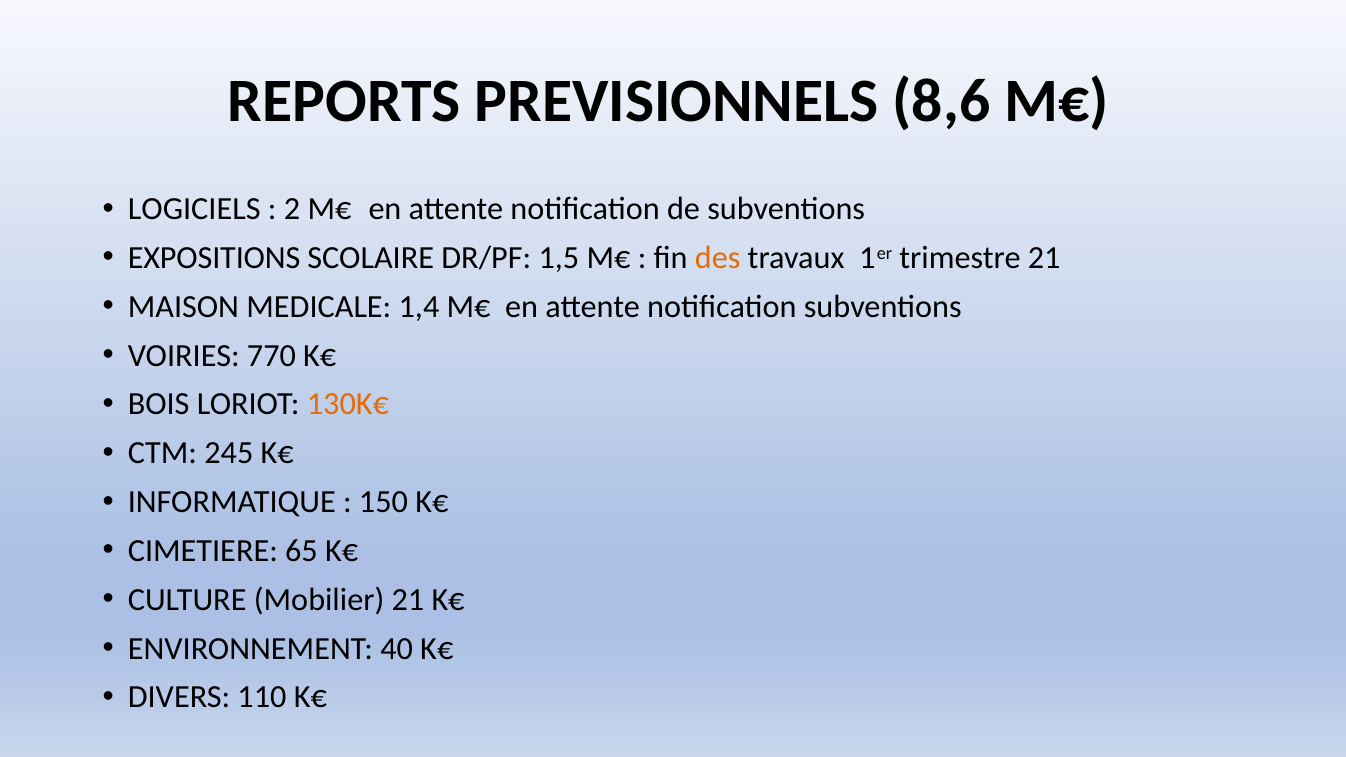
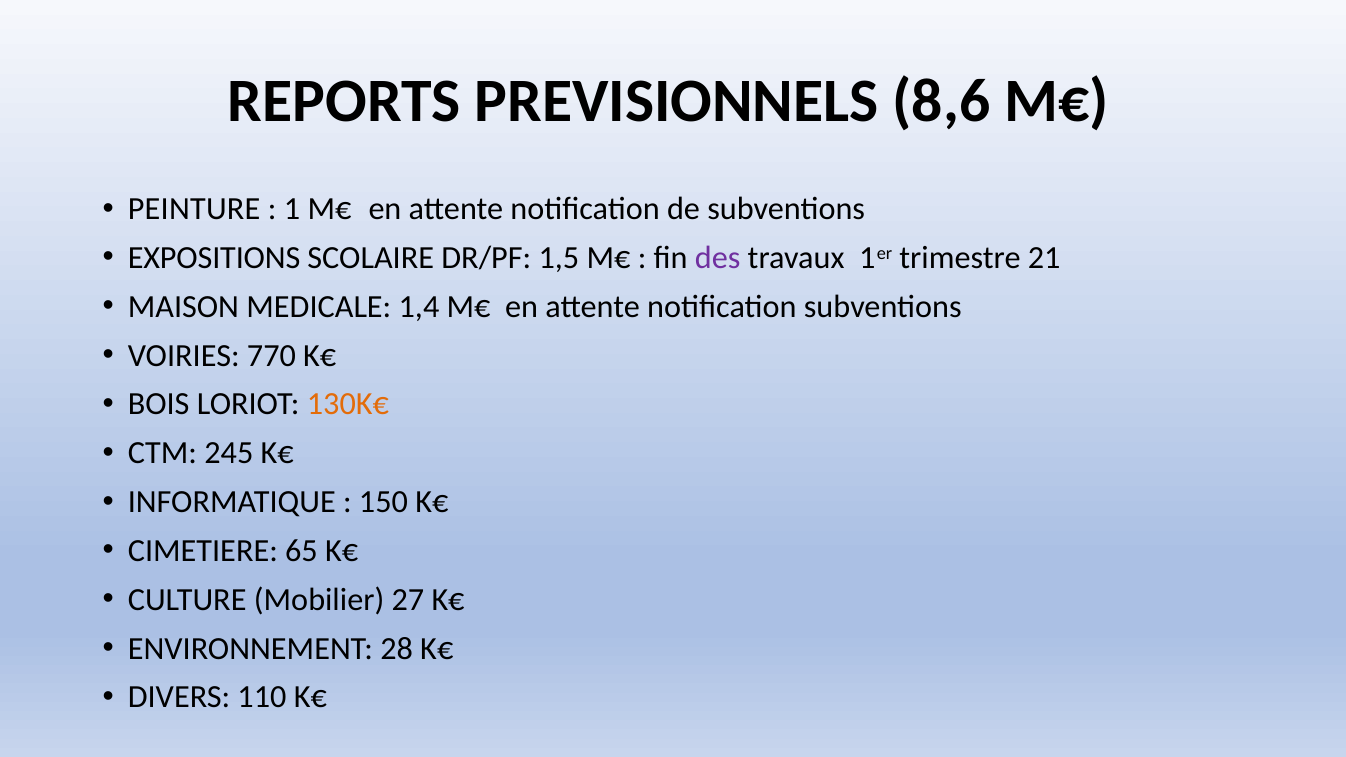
LOGICIELS: LOGICIELS -> PEINTURE (194, 209)
2: 2 -> 1 (292, 209)
des colour: orange -> purple (718, 258)
Mobilier 21: 21 -> 27 (408, 600)
40: 40 -> 28 (397, 649)
